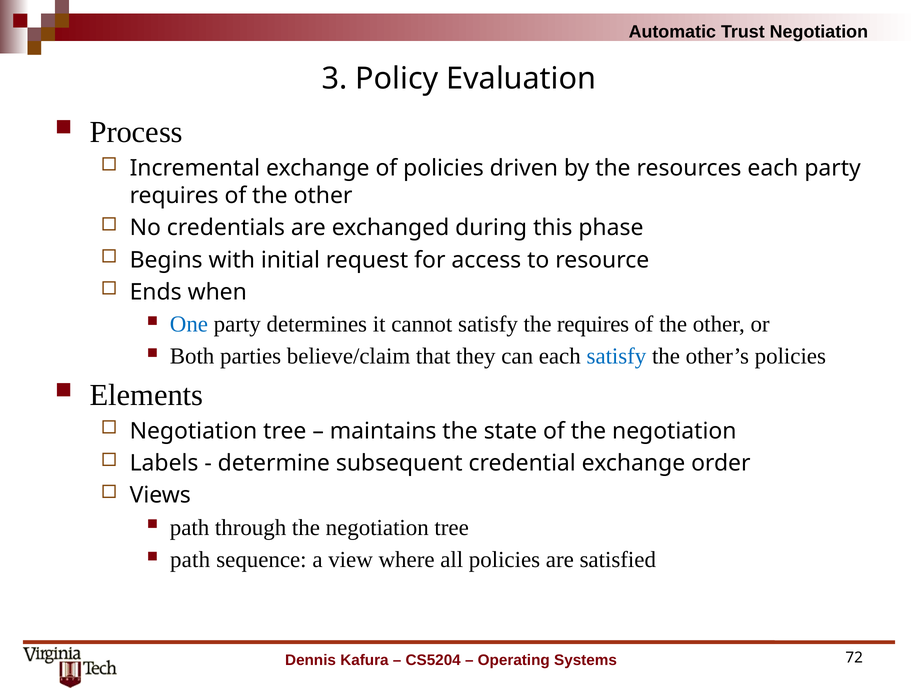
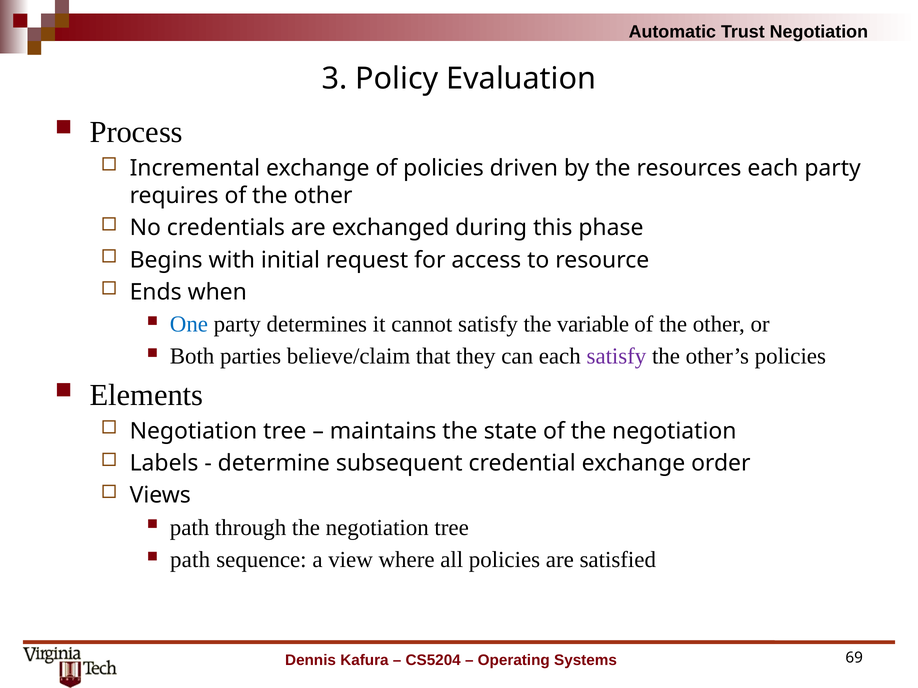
the requires: requires -> variable (593, 324)
satisfy colour: blue -> purple (616, 357)
72: 72 -> 69 (854, 658)
